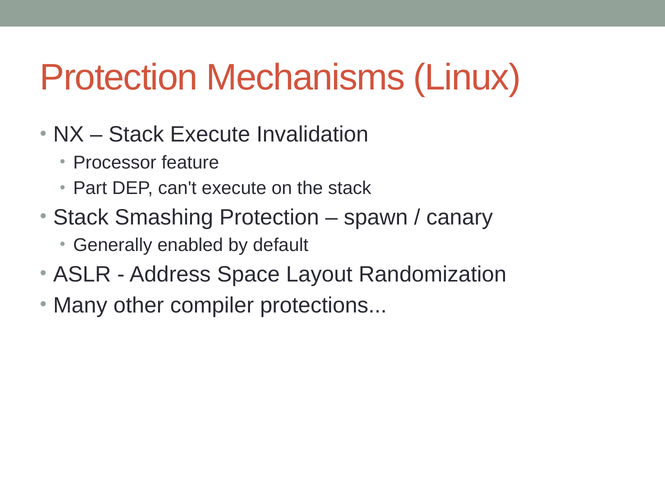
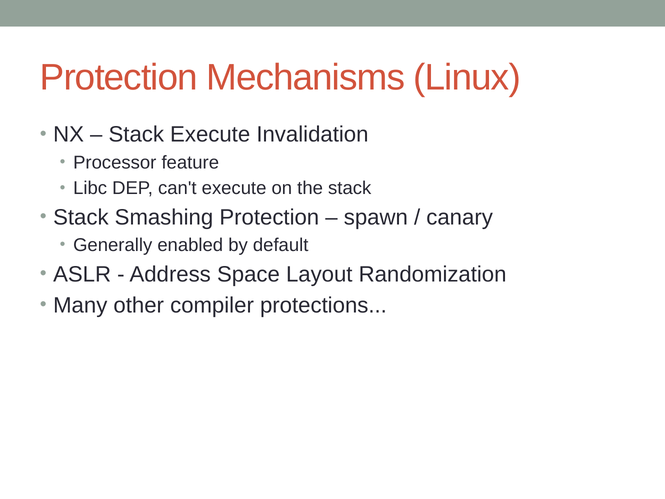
Part: Part -> Libc (90, 188)
